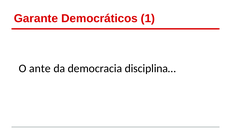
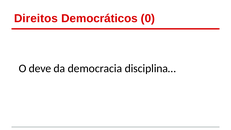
Garante: Garante -> Direitos (36, 18)
1: 1 -> 0 (148, 18)
ante: ante -> deve (40, 68)
